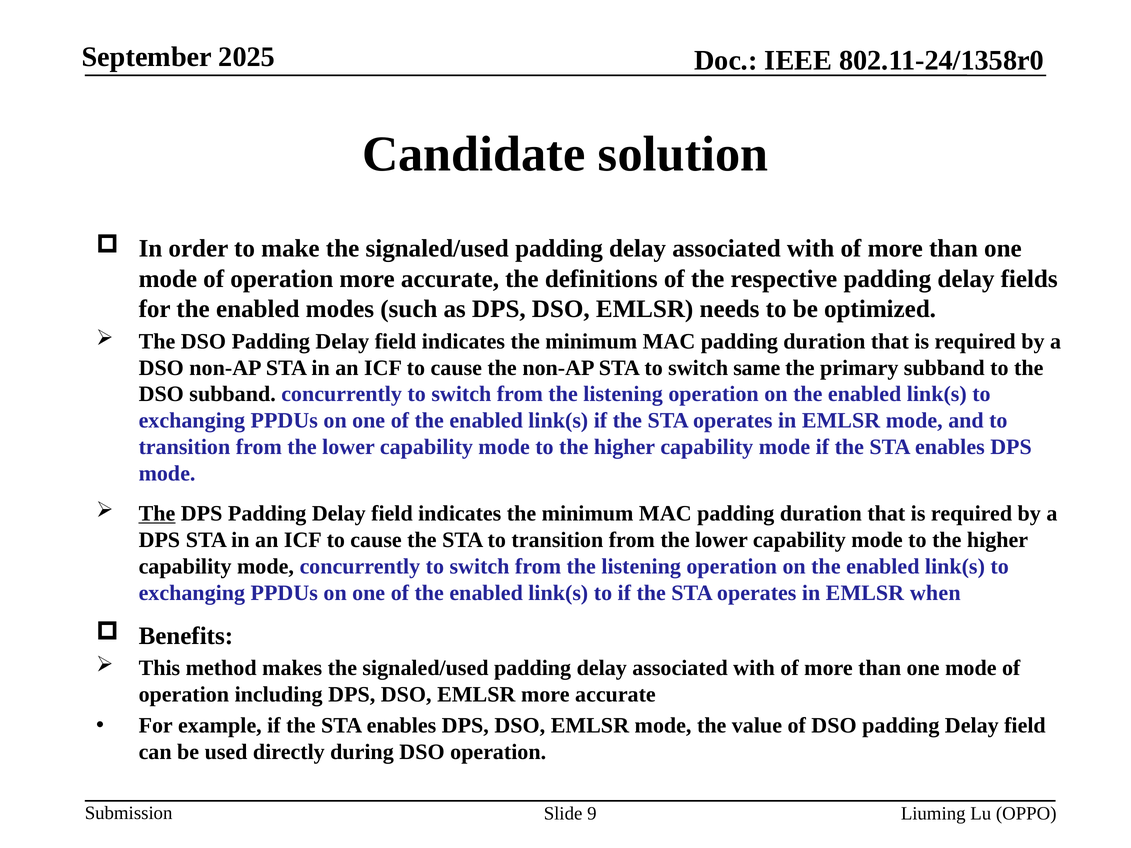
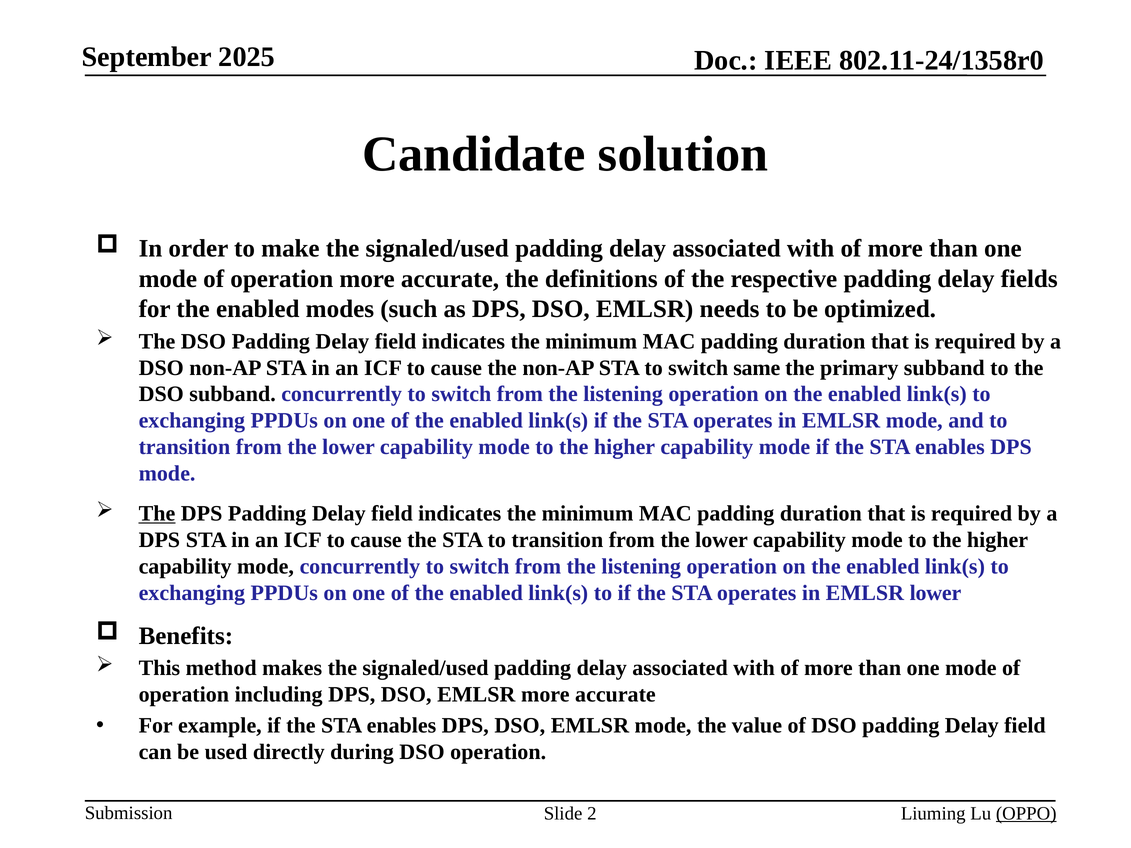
EMLSR when: when -> lower (935, 593)
9: 9 -> 2 (592, 814)
OPPO underline: none -> present (1026, 814)
